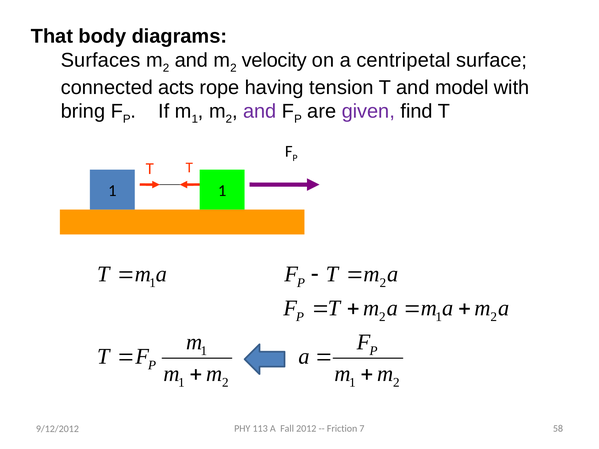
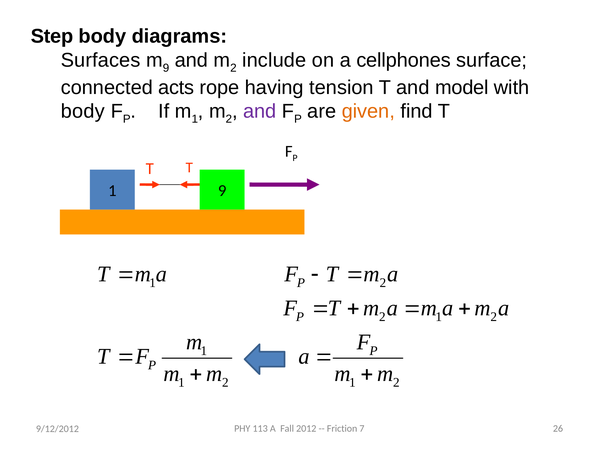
That: That -> Step (52, 36)
2: 2 -> 9 (166, 68)
velocity: velocity -> include (274, 60)
centripetal: centripetal -> cellphones (404, 60)
bring: bring -> body (83, 111)
given colour: purple -> orange (368, 111)
1: 1 -> 9 (222, 191)
58: 58 -> 26 (558, 429)
